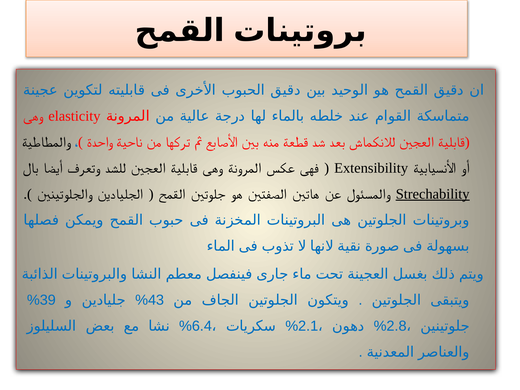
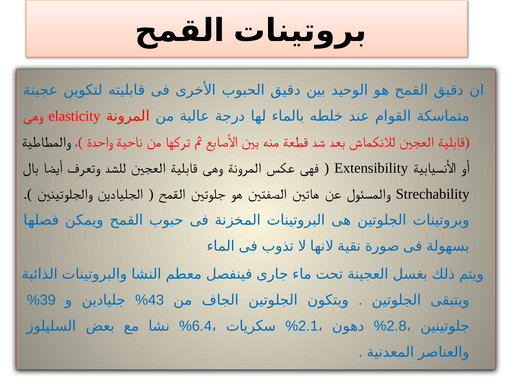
Strechability underline: present -> none (433, 194)
